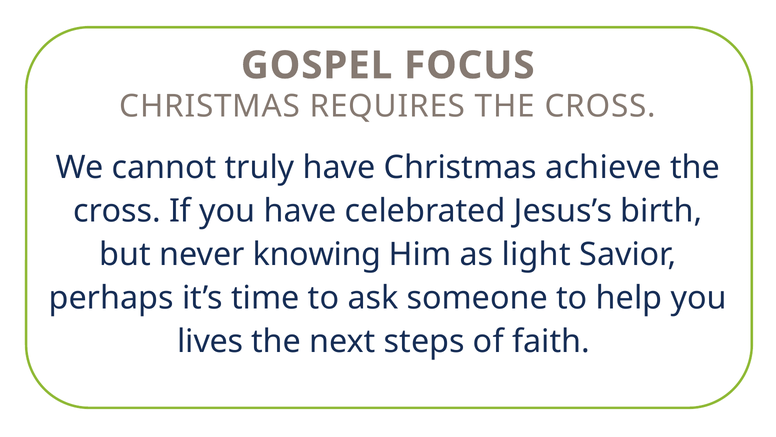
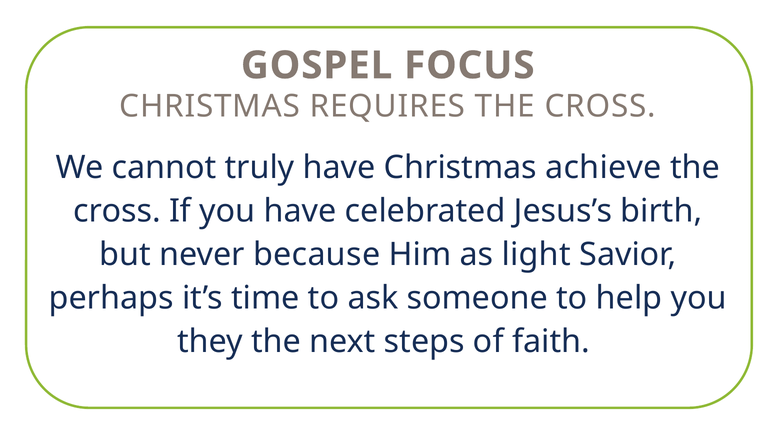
knowing: knowing -> because (317, 254)
lives: lives -> they (210, 341)
